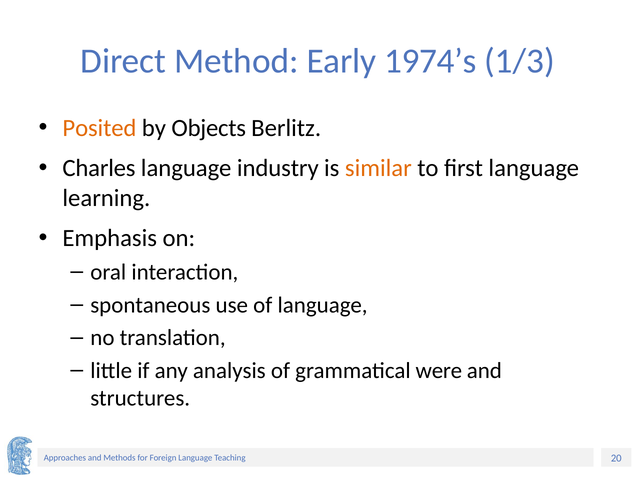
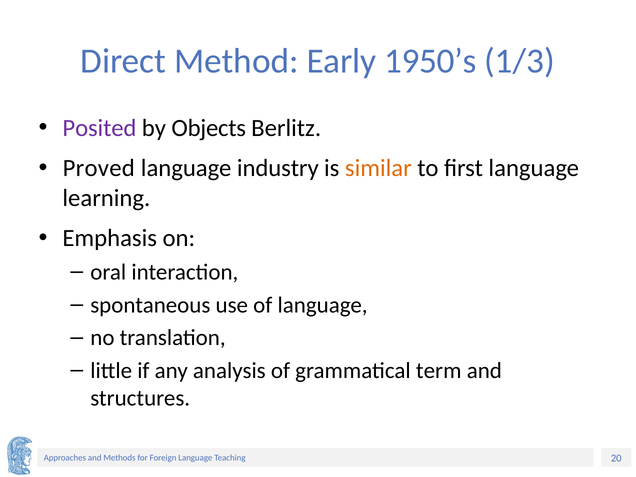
1974’s: 1974’s -> 1950’s (431, 61)
Posited colour: orange -> purple (99, 128)
Charles: Charles -> Proved (99, 168)
were: were -> term (439, 371)
